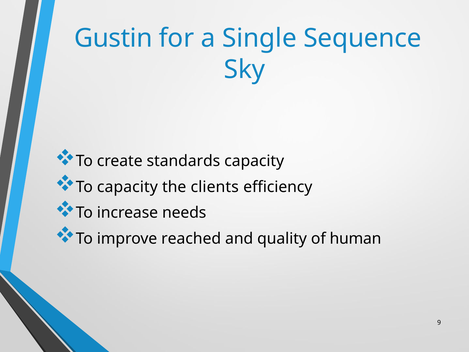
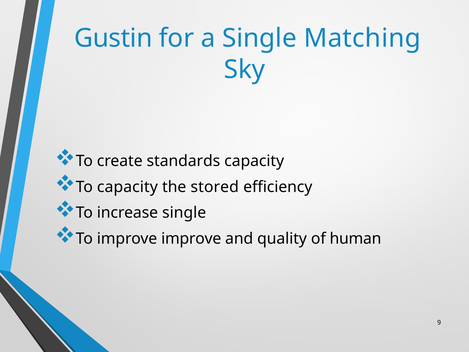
Sequence: Sequence -> Matching (362, 38)
clients: clients -> stored (215, 187)
increase needs: needs -> single (184, 213)
improve reached: reached -> improve (191, 238)
